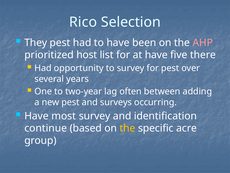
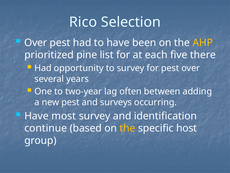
They: They -> Over (36, 42)
AHP colour: pink -> yellow (203, 42)
host: host -> pine (87, 55)
at have: have -> each (156, 55)
acre: acre -> host (187, 128)
